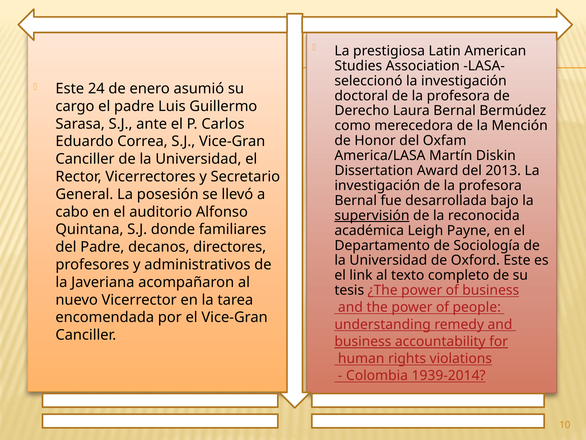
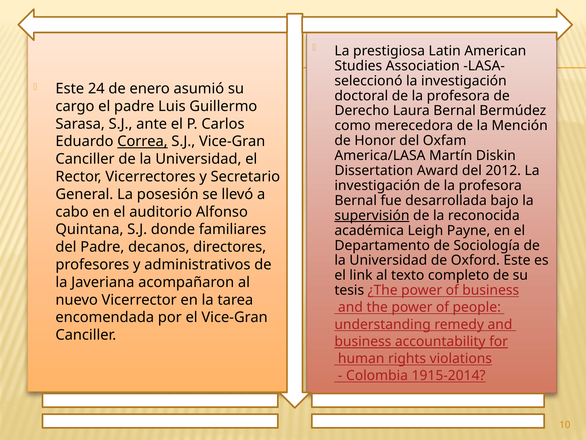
Correa underline: none -> present (142, 141)
2013: 2013 -> 2012 (503, 170)
1939-2014: 1939-2014 -> 1915-2014 (449, 375)
